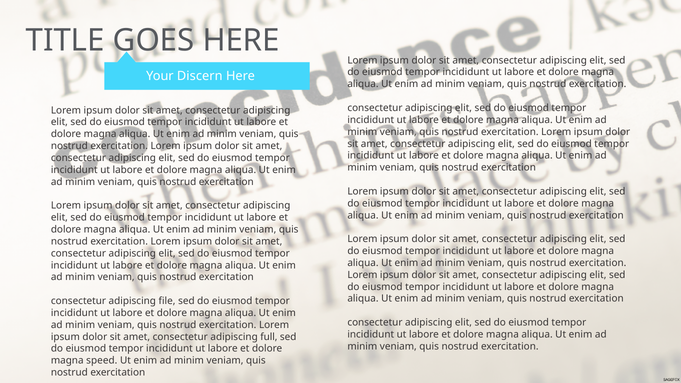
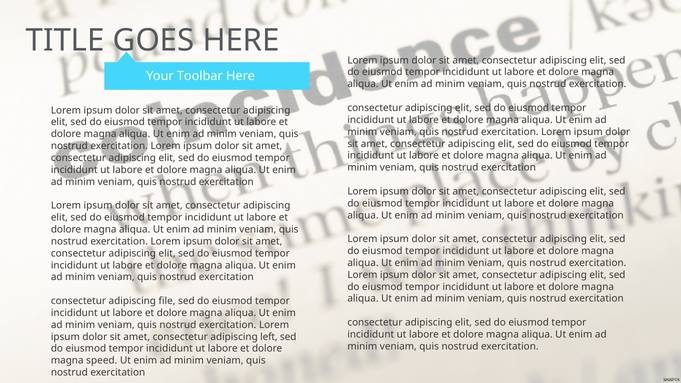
Discern: Discern -> Toolbar (200, 76)
full: full -> left (269, 337)
